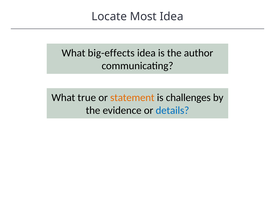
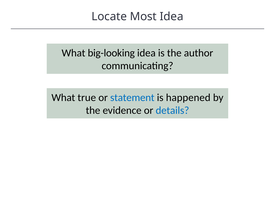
big-effects: big-effects -> big-looking (111, 53)
statement colour: orange -> blue (132, 98)
challenges: challenges -> happened (188, 98)
